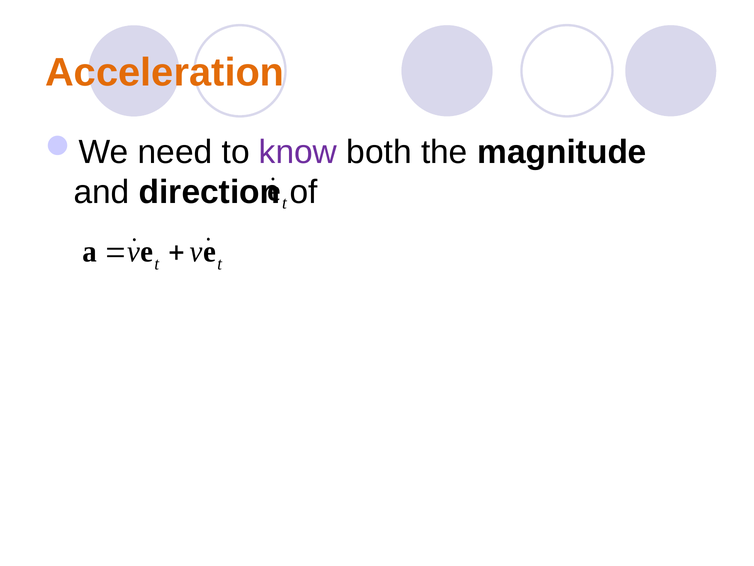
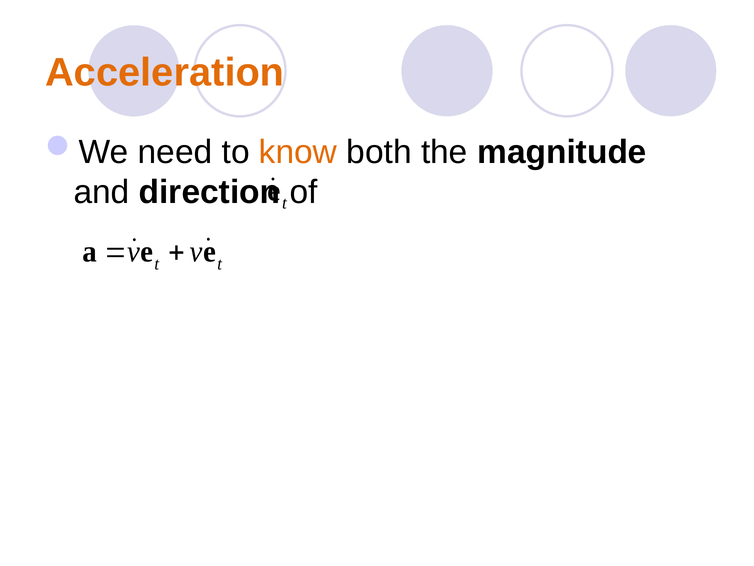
know colour: purple -> orange (298, 152)
